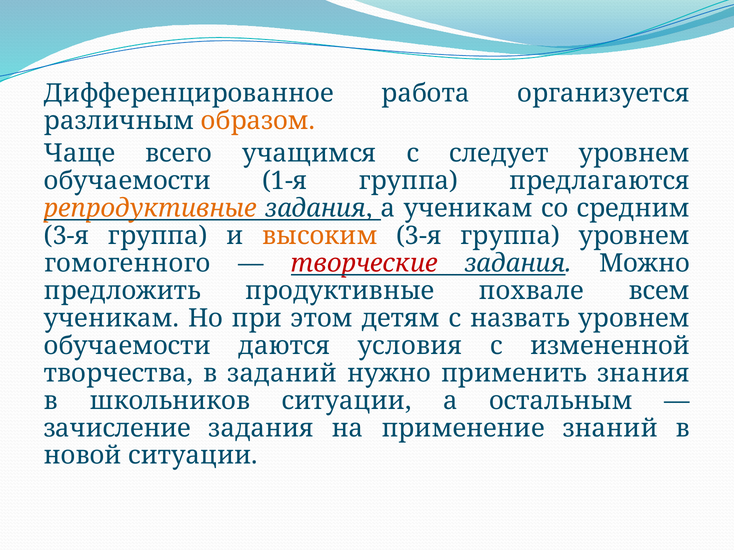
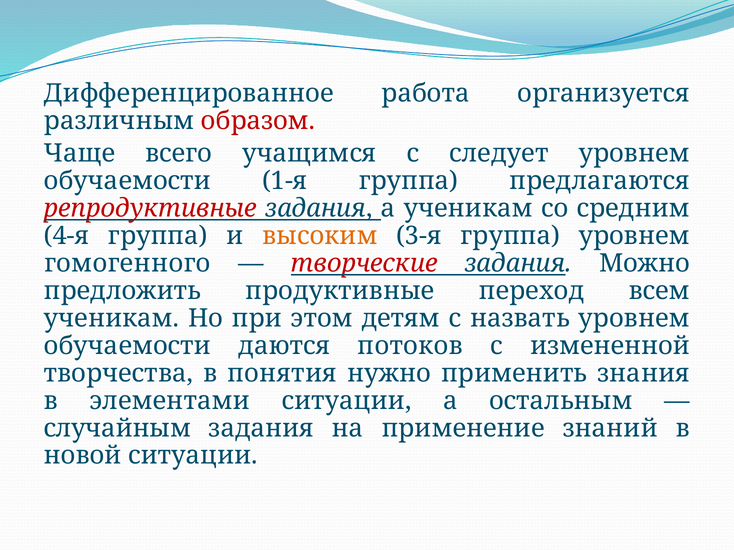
образом colour: orange -> red (258, 121)
репродуктивные colour: orange -> red (150, 208)
3-я: 3-я -> 4-я (67, 236)
похвале: похвале -> переход (532, 291)
условия: условия -> потоков (410, 346)
заданий: заданий -> понятия (282, 373)
школьников: школьников -> элементами (170, 401)
зачисление: зачисление -> случайным (117, 428)
